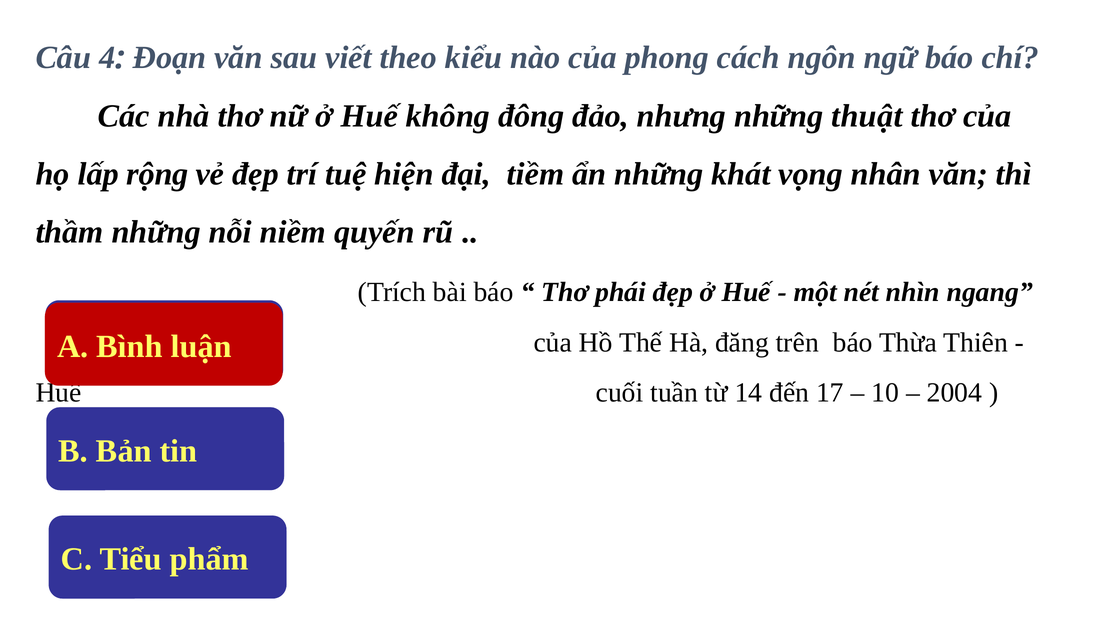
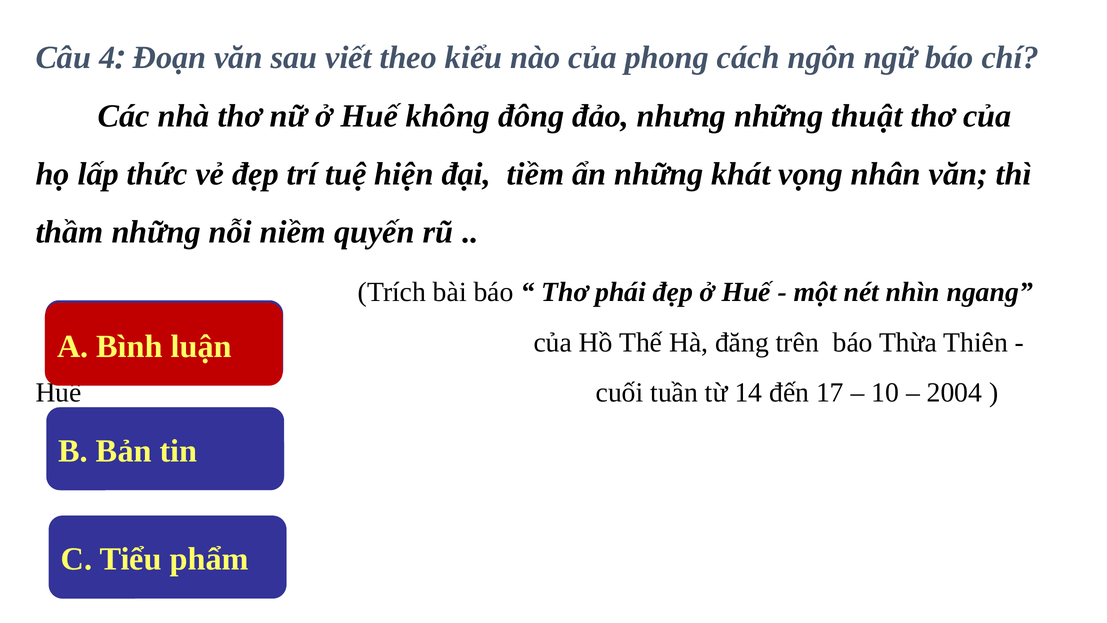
rộng: rộng -> thức (157, 174)
